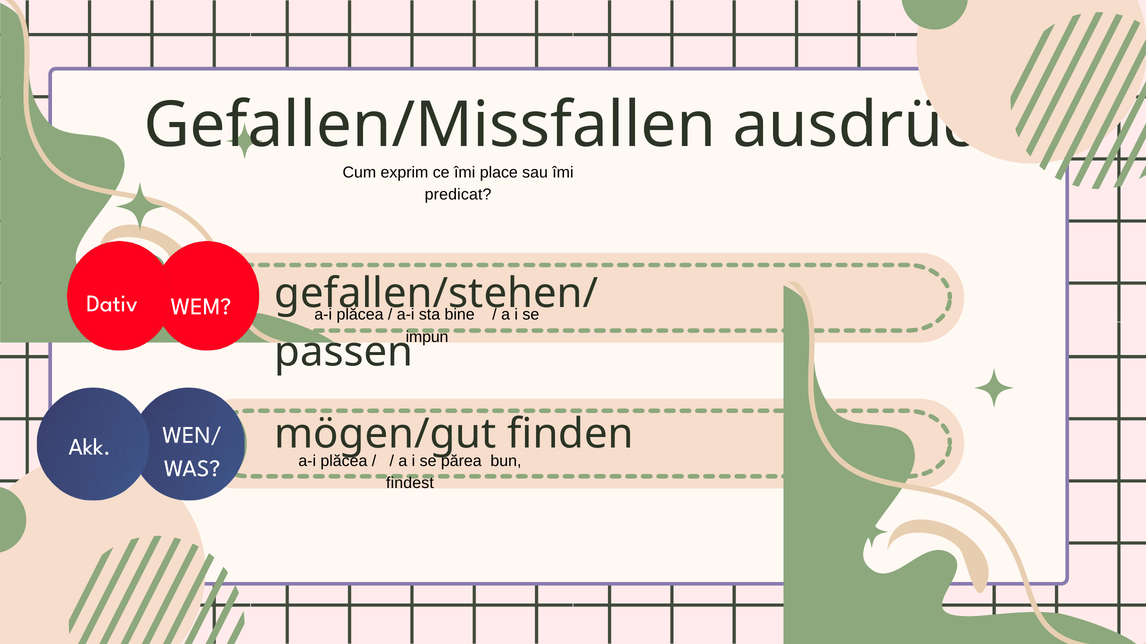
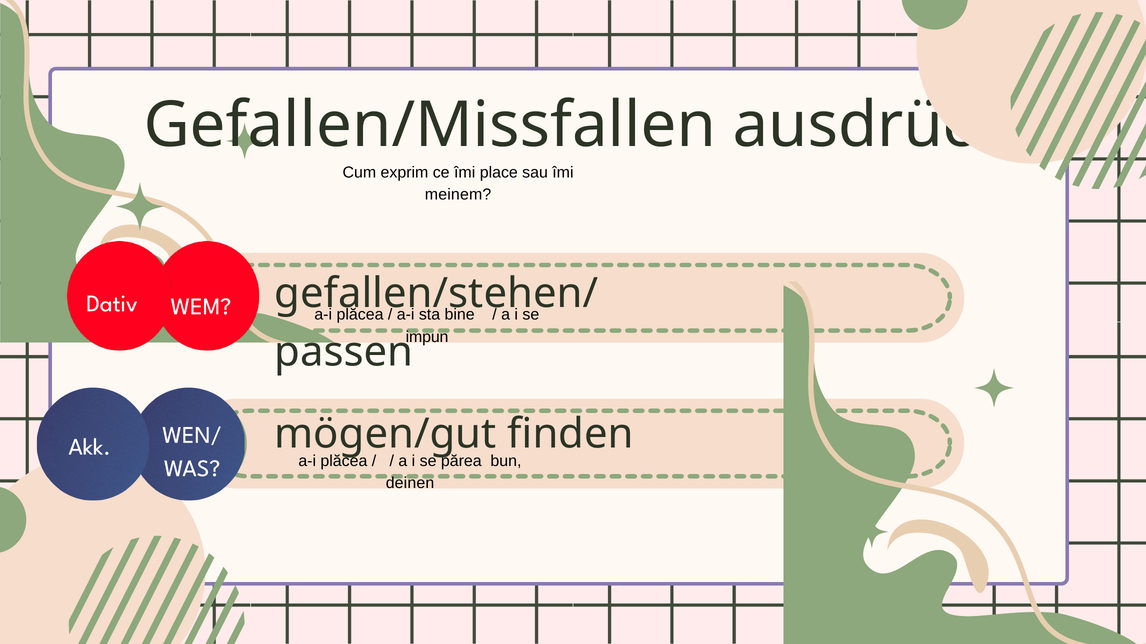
predicat: predicat -> meinem (458, 195)
findest: findest -> deinen (410, 484)
